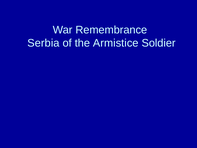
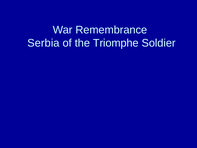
Armistice: Armistice -> Triomphe (116, 43)
